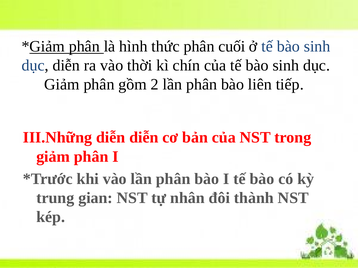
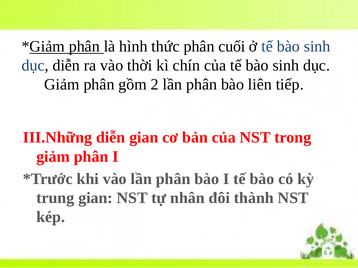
diễn diễn: diễn -> gian (144, 138)
